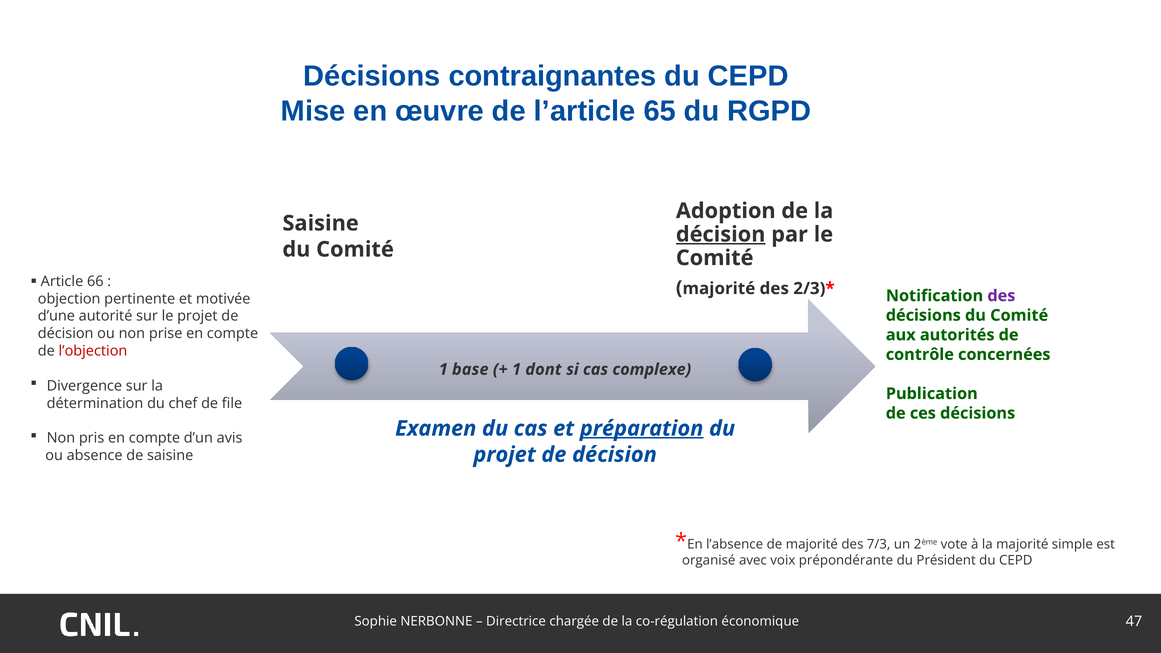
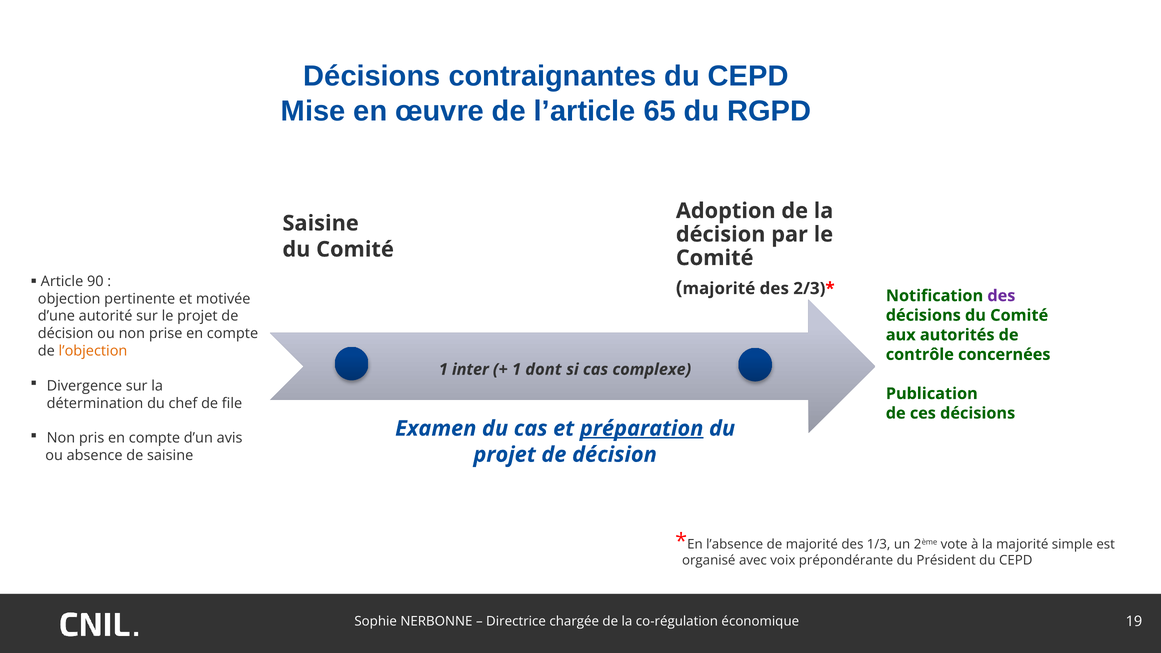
décision underline: present -> none (721, 234)
66: 66 -> 90 (95, 281)
l’objection colour: red -> orange (93, 351)
base: base -> inter (470, 369)
7/3: 7/3 -> 1/3 (879, 544)
47: 47 -> 19 (1134, 621)
